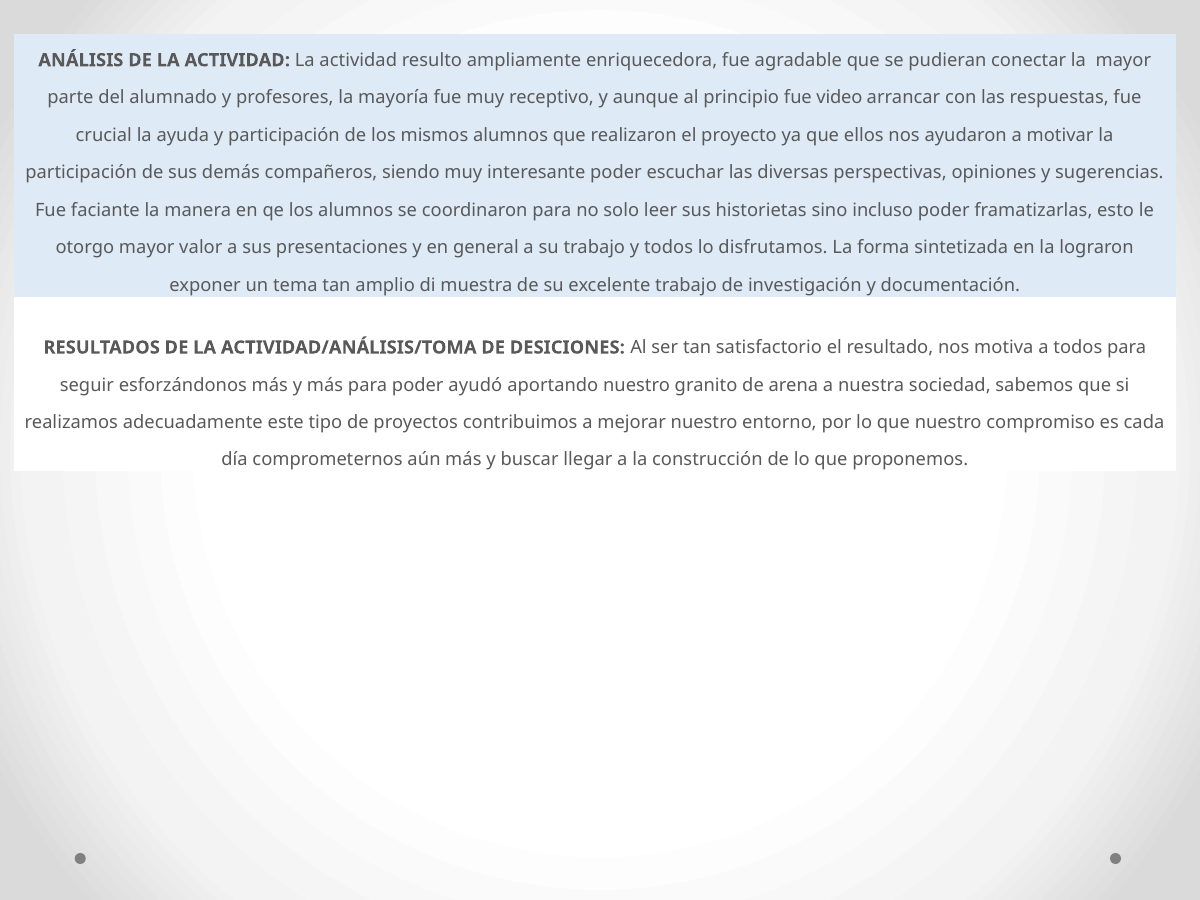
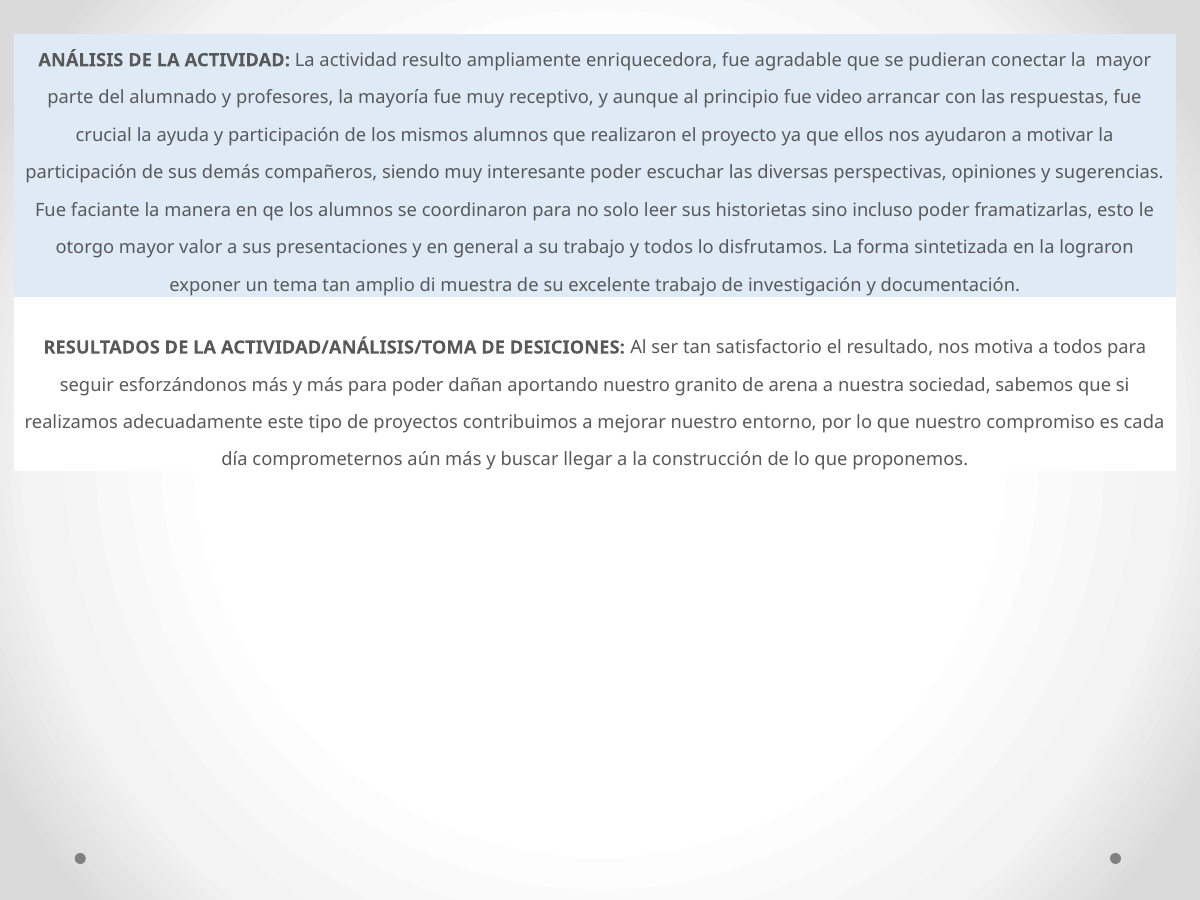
ayudó: ayudó -> dañan (475, 385)
